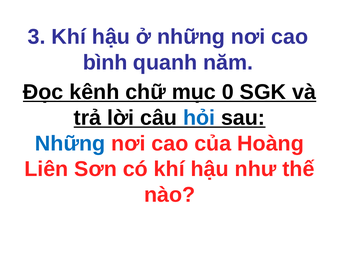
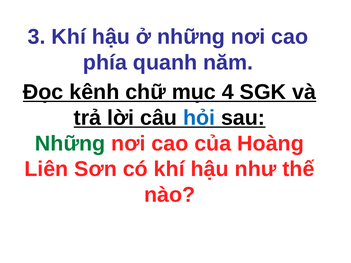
bình: bình -> phía (105, 63)
0: 0 -> 4 (228, 92)
Những colour: blue -> green (70, 144)
